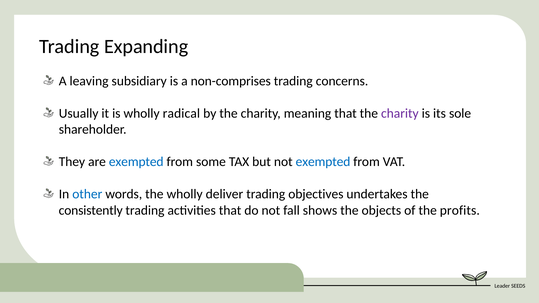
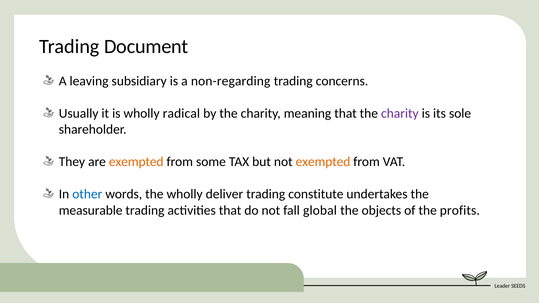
Expanding: Expanding -> Document (146, 46)
non-comprises: non-comprises -> non-regarding (231, 81)
exempted colour: blue -> orange (136, 162)
exempted colour: blue -> orange (323, 162)
objectives: objectives -> constitute (316, 194)
consistently: consistently -> measurable (91, 210)
shows: shows -> global (320, 210)
